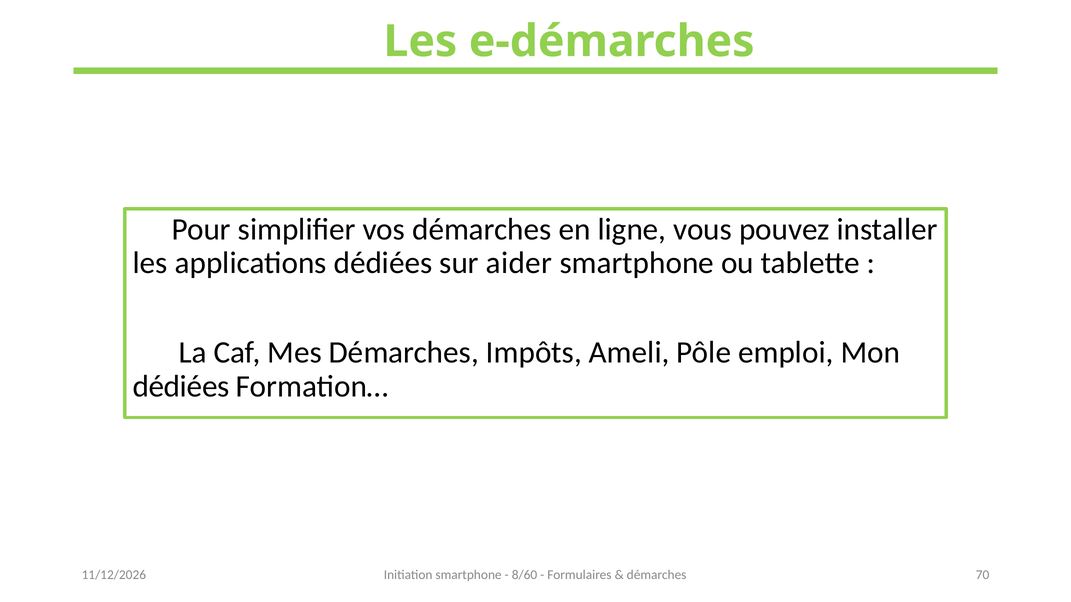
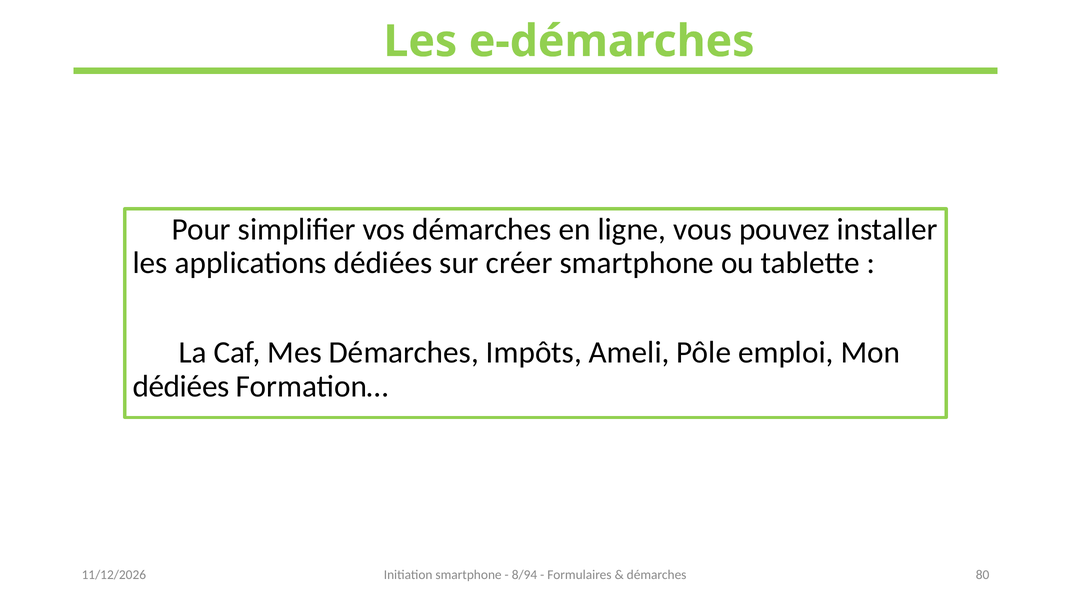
aider: aider -> créer (519, 263)
8/60: 8/60 -> 8/94 (525, 575)
70: 70 -> 80 (983, 575)
